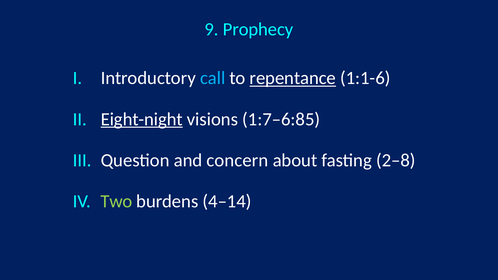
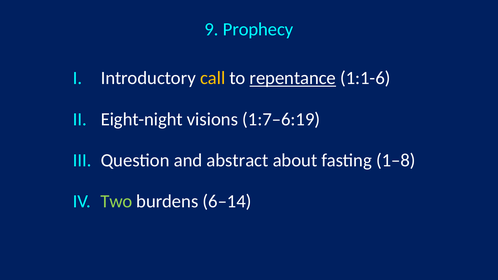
call colour: light blue -> yellow (213, 78)
Eight-night underline: present -> none (142, 119)
1:7–6:85: 1:7–6:85 -> 1:7–6:19 (281, 119)
concern: concern -> abstract (237, 160)
2–8: 2–8 -> 1–8 (396, 160)
4–14: 4–14 -> 6–14 (227, 201)
